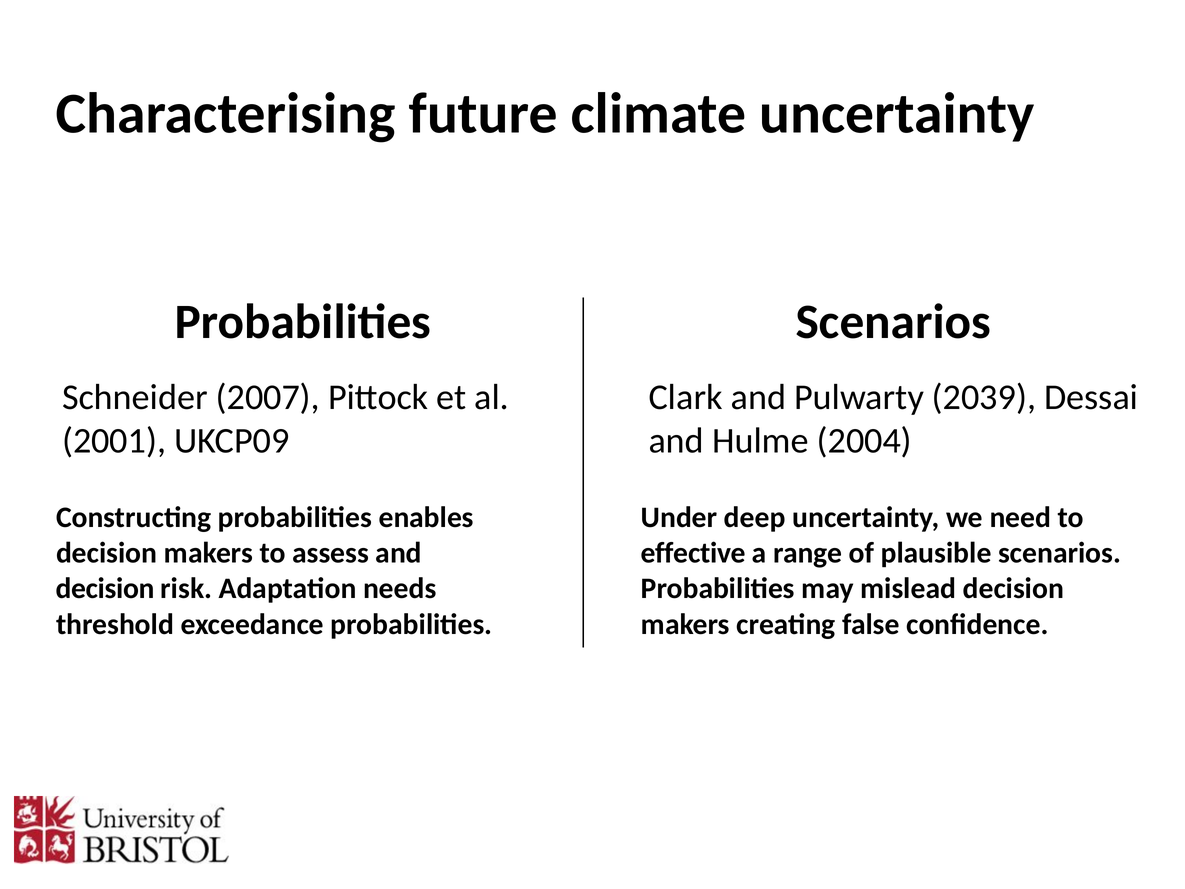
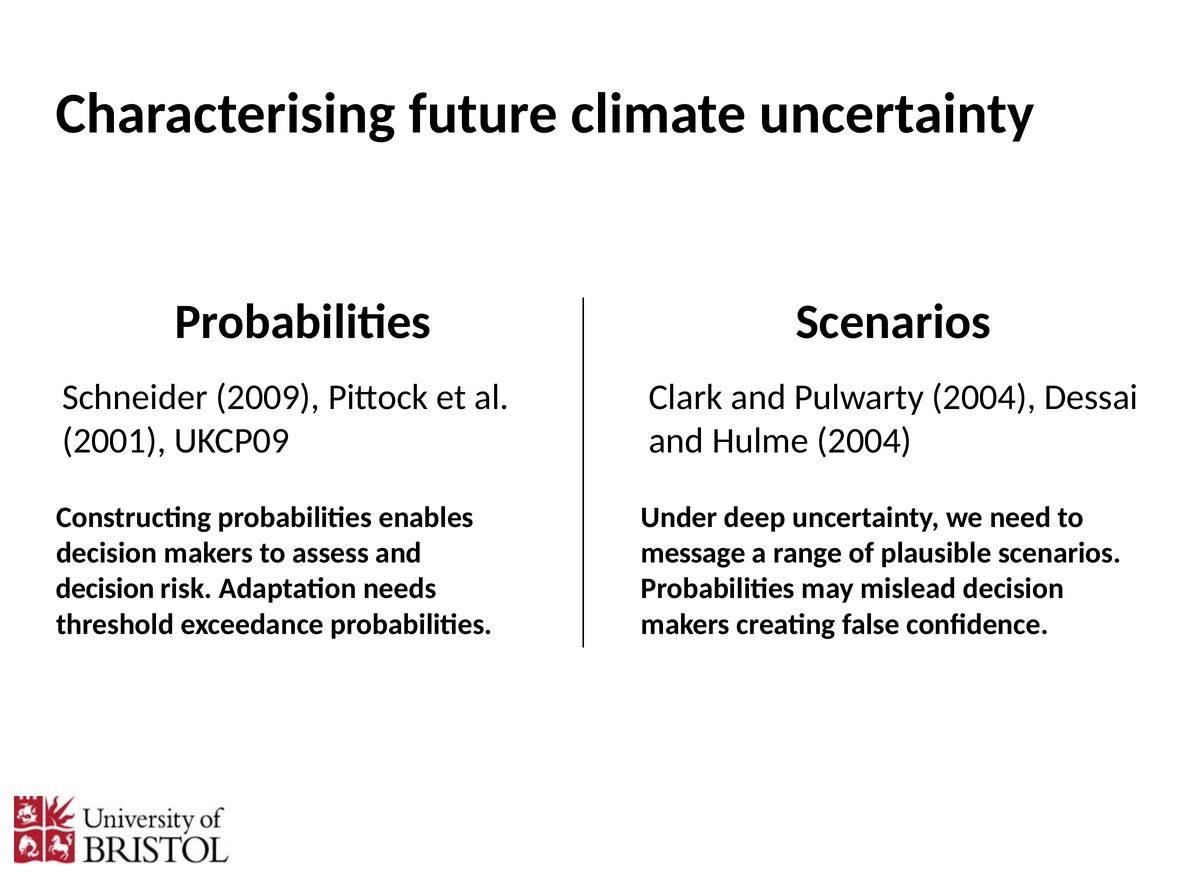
2007: 2007 -> 2009 (268, 397)
Pulwarty 2039: 2039 -> 2004 (984, 397)
effective: effective -> message (693, 553)
